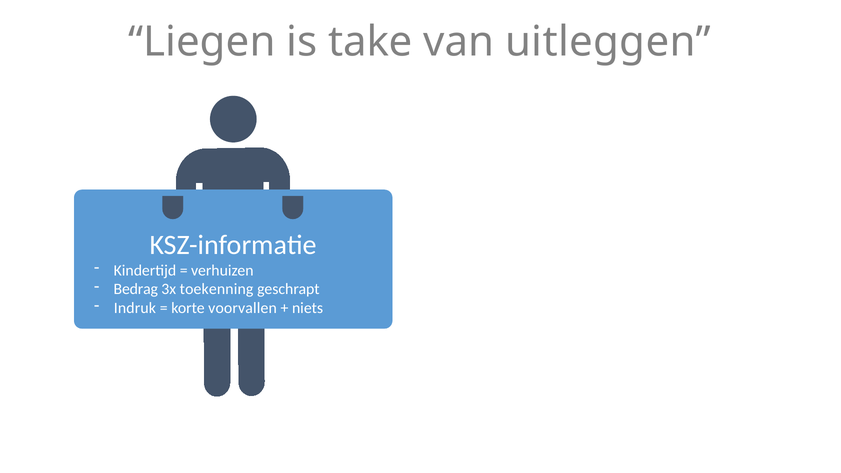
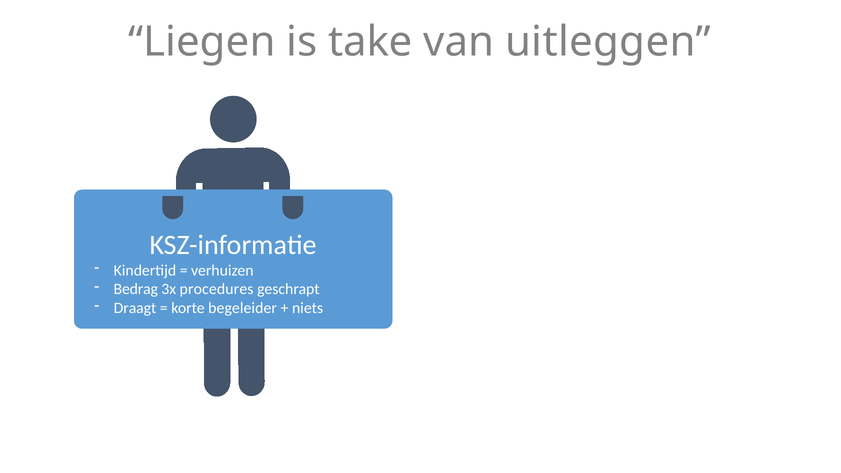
toekenning: toekenning -> procedures (217, 289)
Indruk: Indruk -> Draagt (135, 308)
voorvallen: voorvallen -> begeleider (243, 308)
